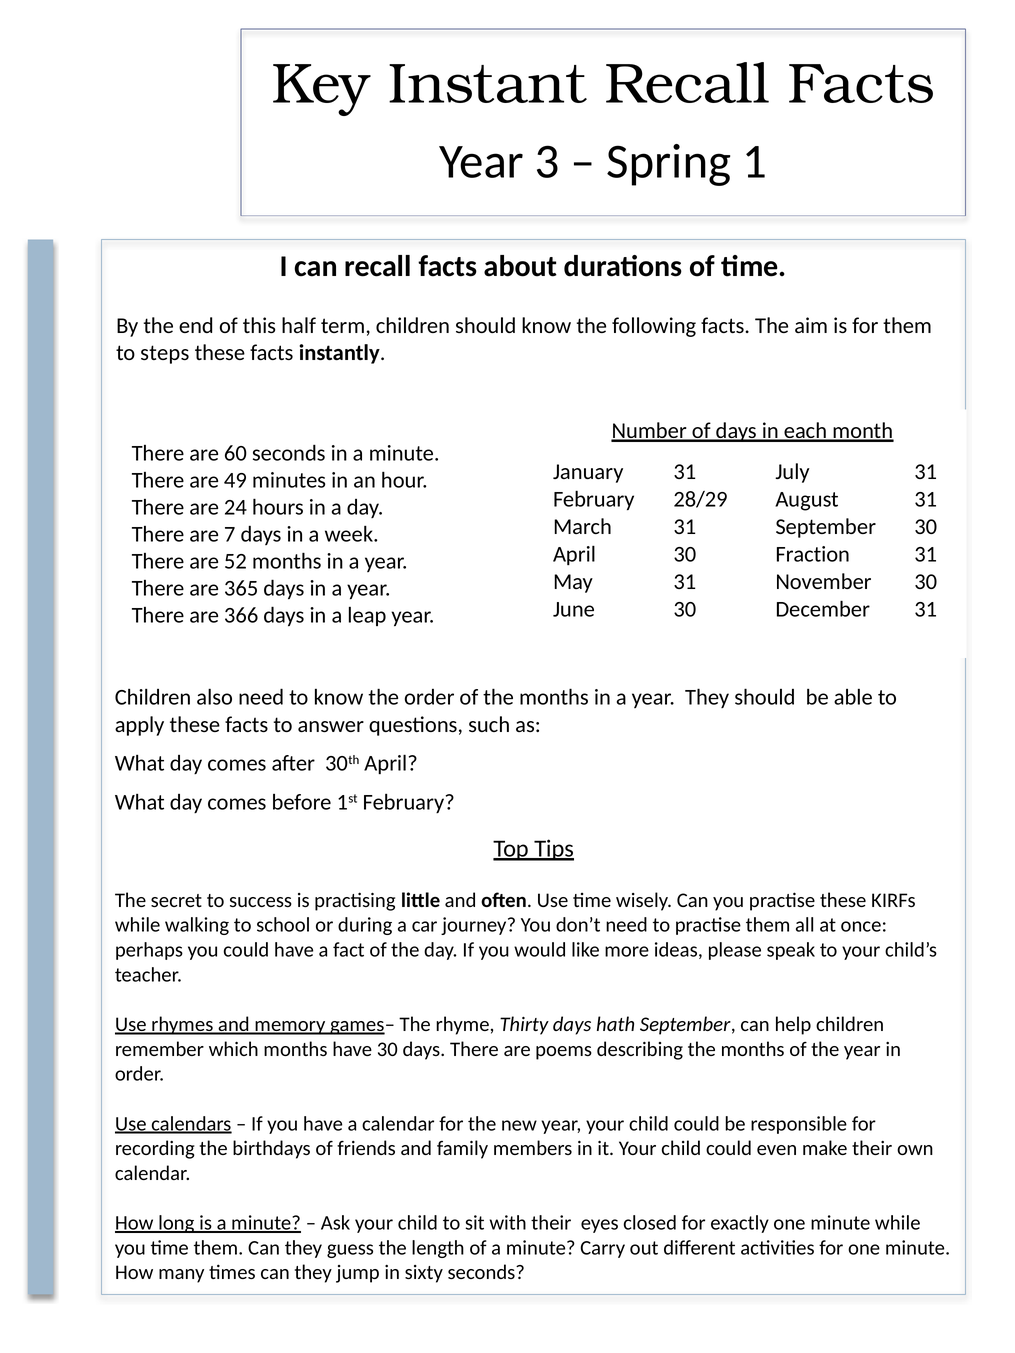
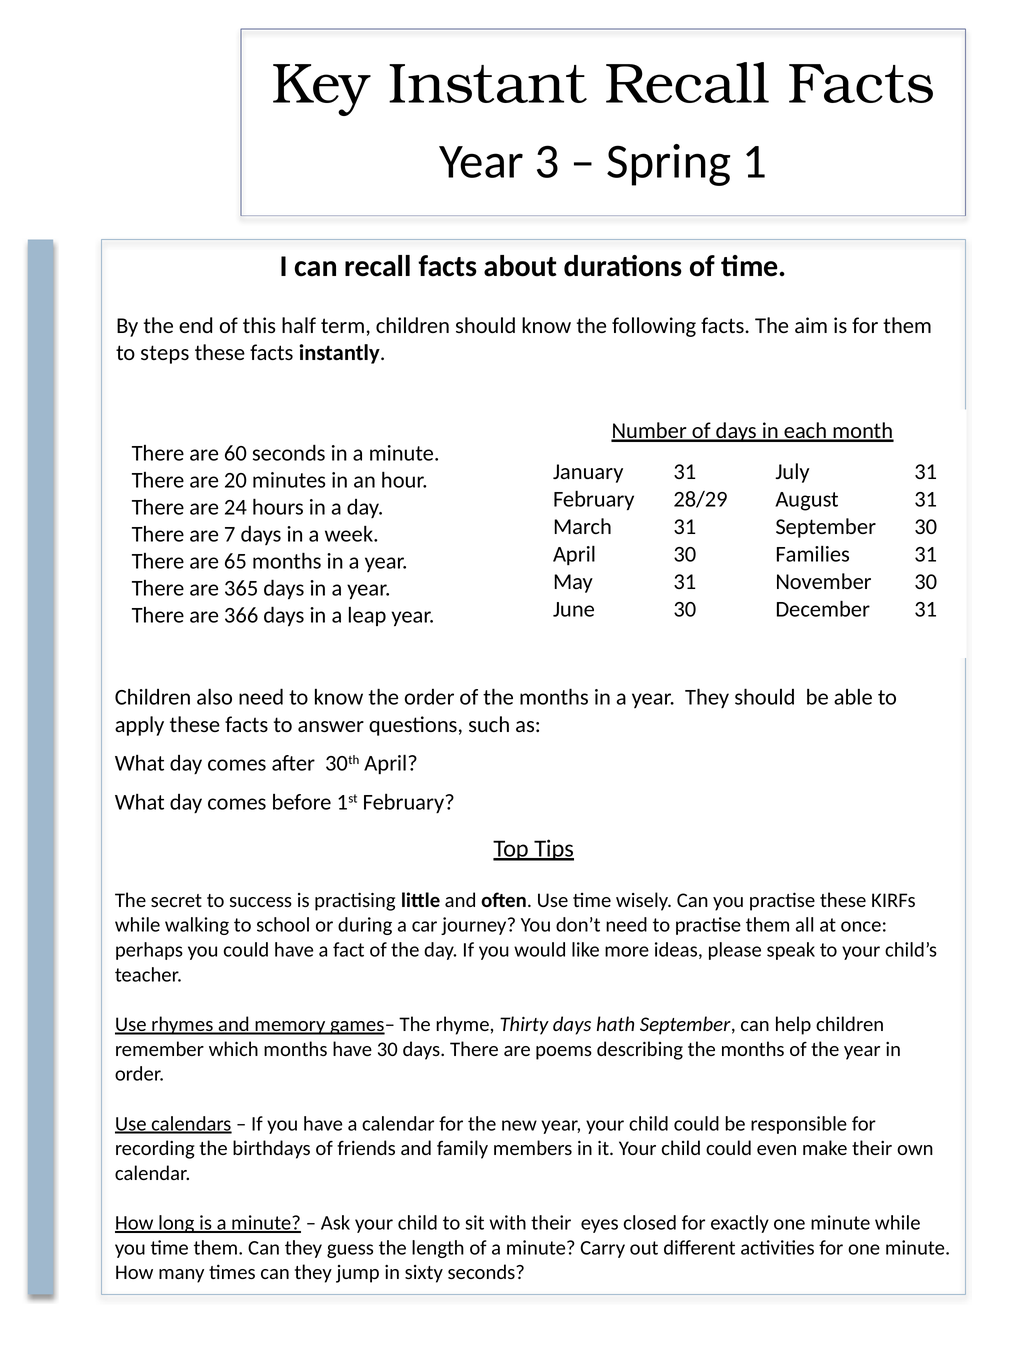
49: 49 -> 20 (235, 480)
Fraction: Fraction -> Families (813, 555)
52: 52 -> 65 (235, 561)
